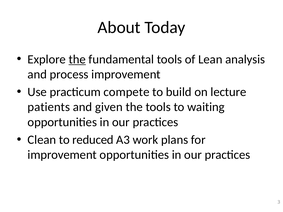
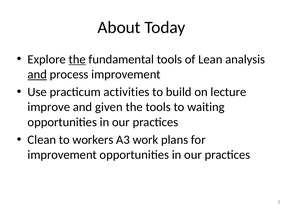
and underline: none -> present (37, 74)
compete: compete -> activities (127, 92)
patients: patients -> improve (49, 107)
reduced: reduced -> workers (93, 140)
